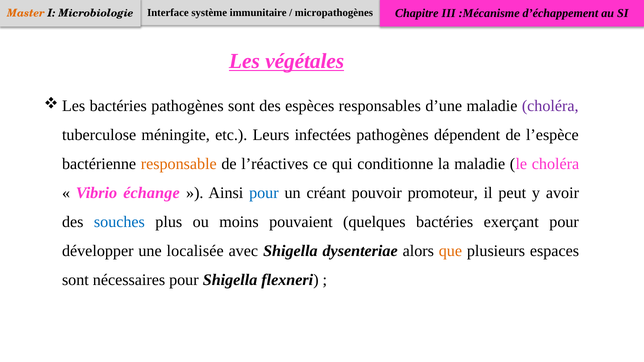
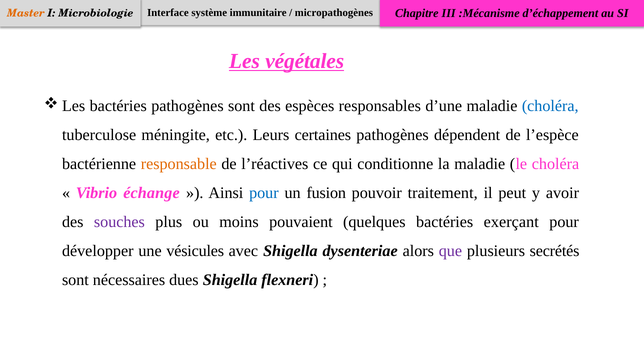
choléra colour: purple -> blue (550, 106)
infectées: infectées -> certaines (323, 135)
créant: créant -> fusion (326, 193)
promoteur: promoteur -> traitement (443, 193)
souches colour: blue -> purple (119, 222)
localisée: localisée -> vésicules (195, 251)
que colour: orange -> purple (450, 251)
espaces: espaces -> secrétés (555, 251)
nécessaires pour: pour -> dues (184, 280)
